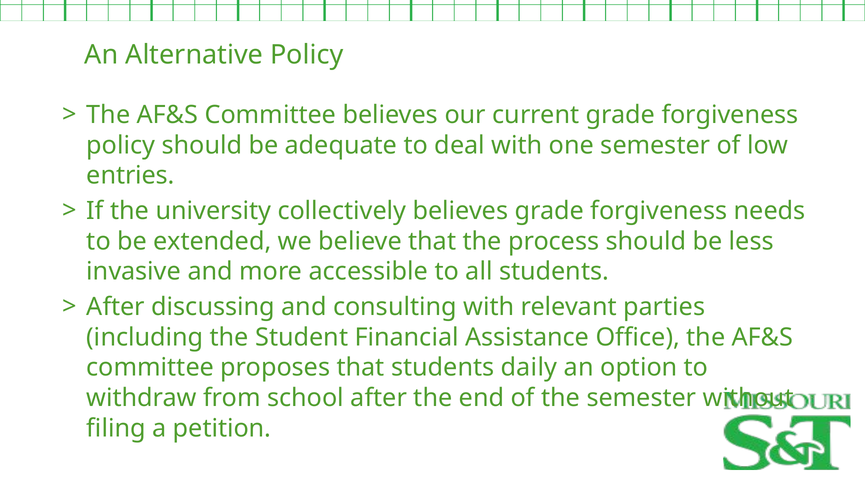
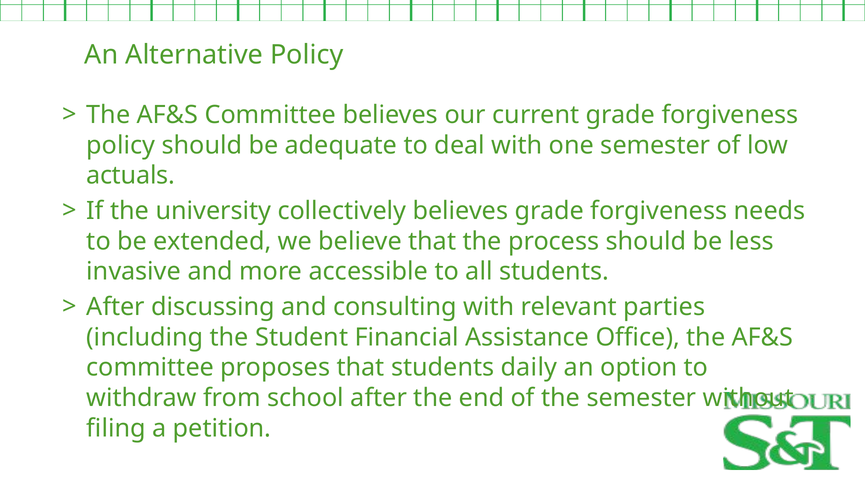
entries: entries -> actuals (131, 175)
